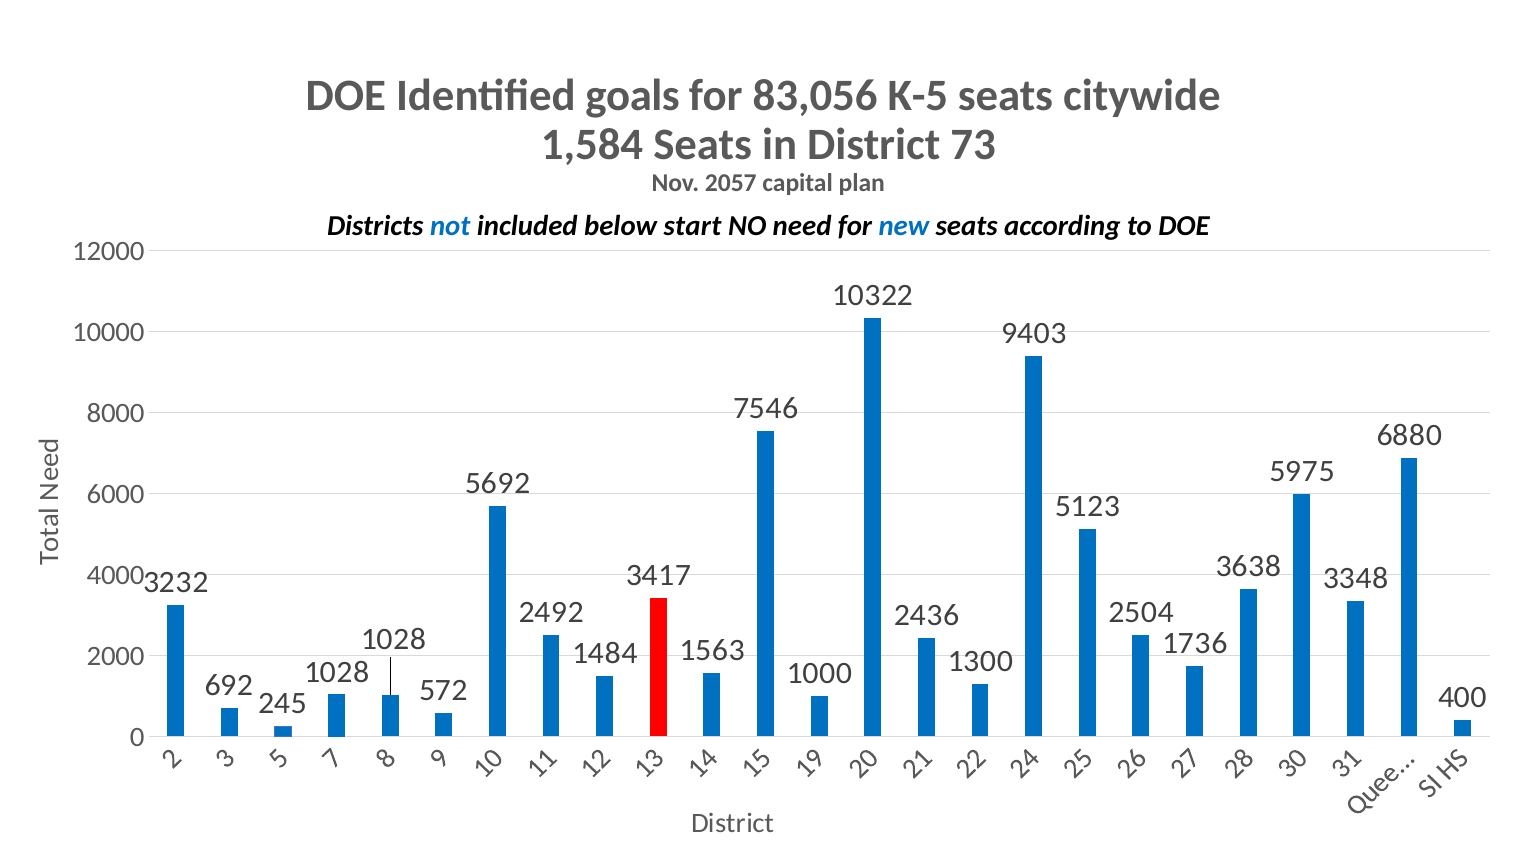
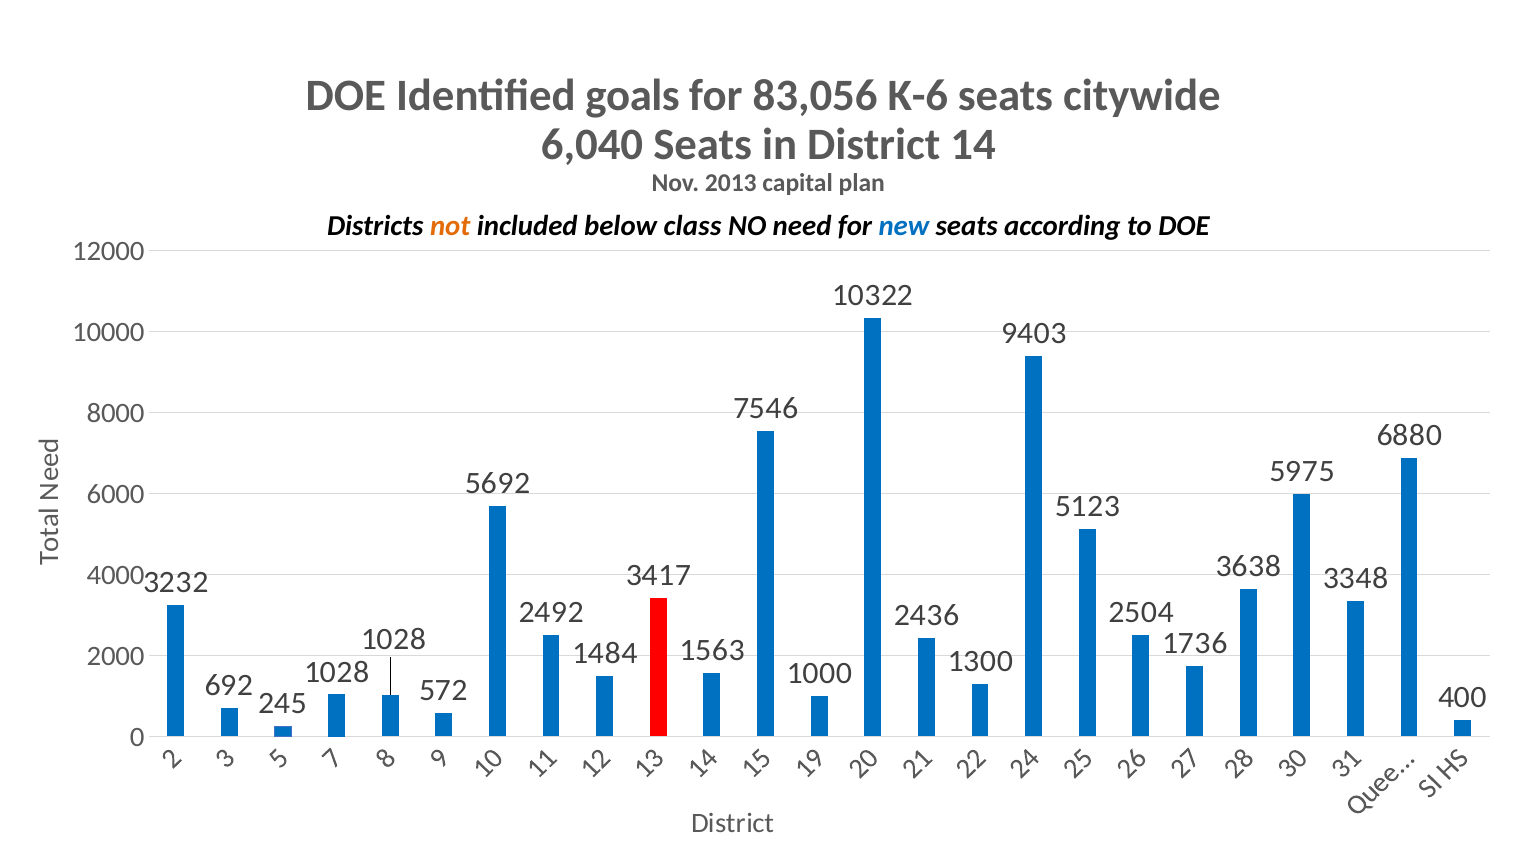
K-5: K-5 -> K-6 (918, 96)
1,584: 1,584 -> 6,040 (592, 144)
73: 73 -> 14 (973, 144)
2057: 2057 -> 2013 (731, 183)
not colour: blue -> orange (450, 226)
start: start -> class (692, 226)
